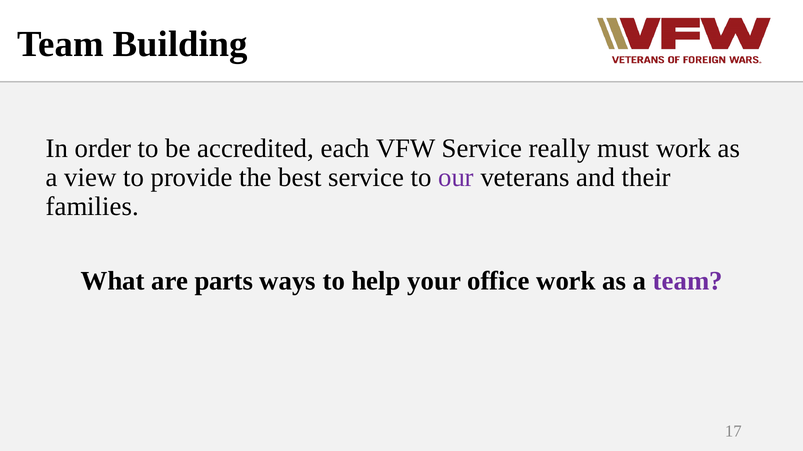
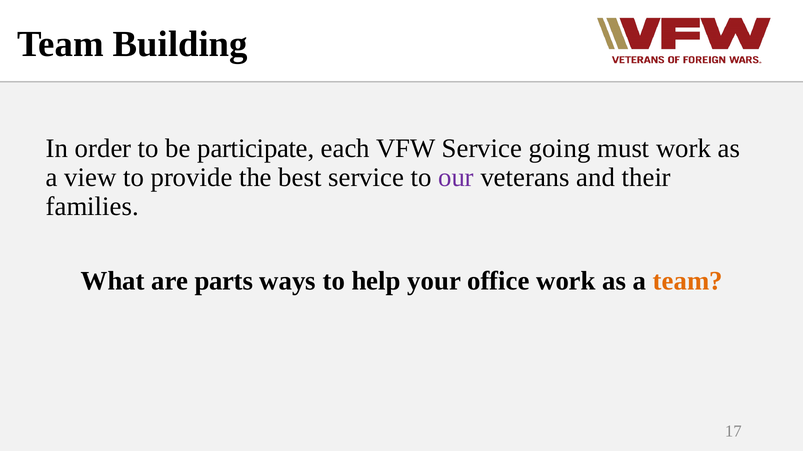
accredited: accredited -> participate (256, 149)
really: really -> going (560, 149)
team colour: purple -> orange (688, 281)
